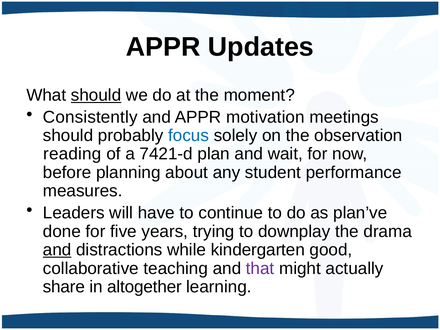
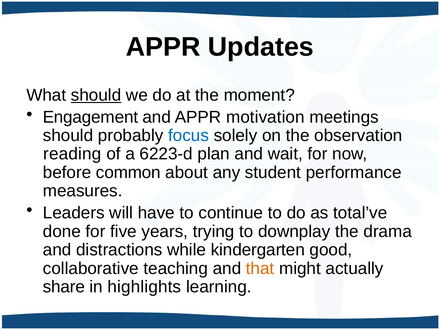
Consistently: Consistently -> Engagement (90, 117)
7421-d: 7421-d -> 6223-d (166, 154)
planning: planning -> common (128, 172)
plan’ve: plan’ve -> total’ve (360, 213)
and underline: present -> none (57, 250)
that colour: purple -> orange (260, 268)
altogether: altogether -> highlights (144, 287)
